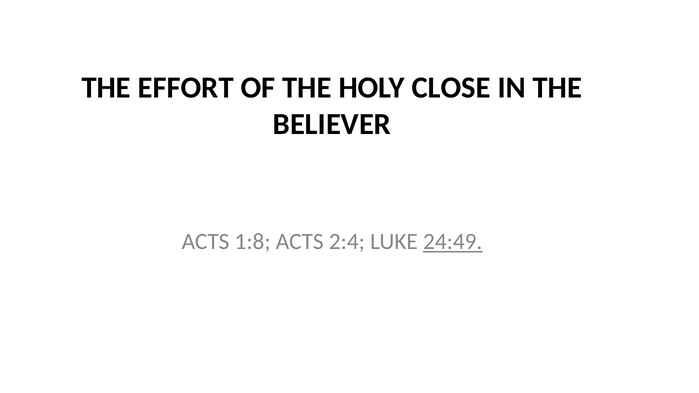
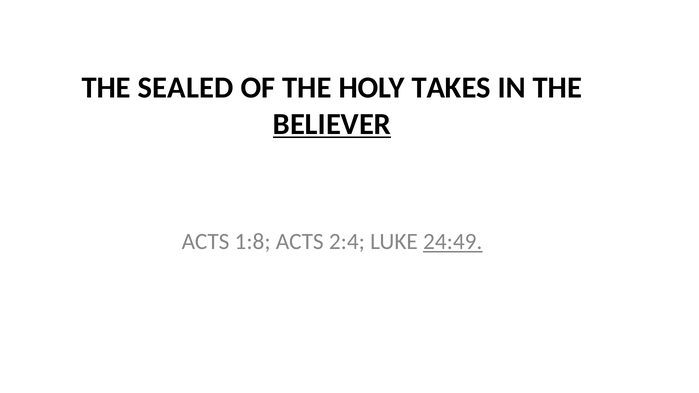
EFFORT: EFFORT -> SEALED (186, 88)
CLOSE: CLOSE -> TAKES (451, 88)
BELIEVER underline: none -> present (332, 124)
